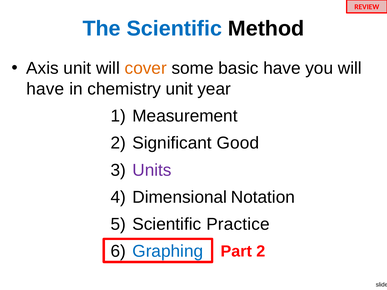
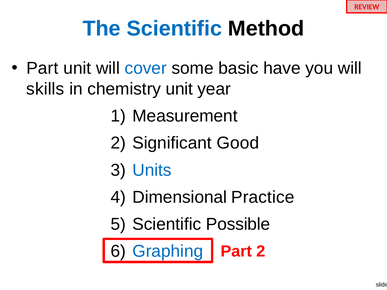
Axis: Axis -> Part (42, 68)
cover colour: orange -> blue (146, 68)
have: have -> skills (45, 89)
Units colour: purple -> blue (152, 170)
Notation: Notation -> Practice (263, 197)
Practice: Practice -> Possible (238, 224)
